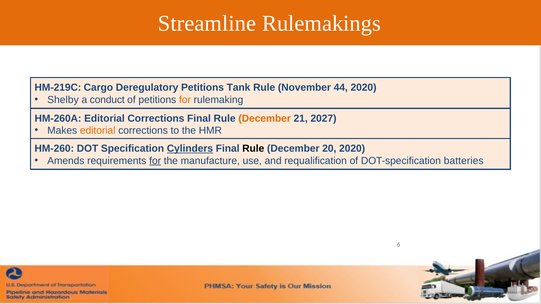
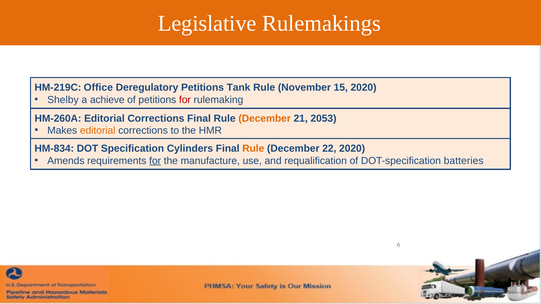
Streamline: Streamline -> Legislative (207, 24)
Cargo: Cargo -> Office (98, 88)
44: 44 -> 15 (341, 88)
conduct: conduct -> achieve (107, 100)
for colour: orange -> red (185, 100)
2027: 2027 -> 2053 (323, 118)
HM-260: HM-260 -> HM-834 (54, 149)
Cylinders underline: present -> none (190, 149)
Rule colour: black -> orange (253, 149)
20: 20 -> 22 (329, 149)
